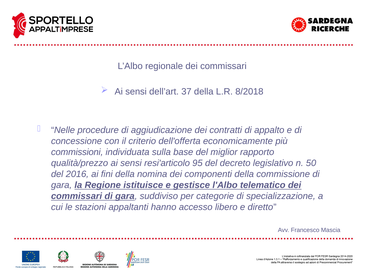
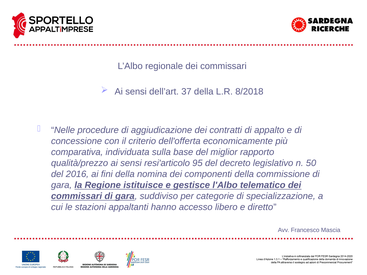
commissioni: commissioni -> comparativa (77, 152)
